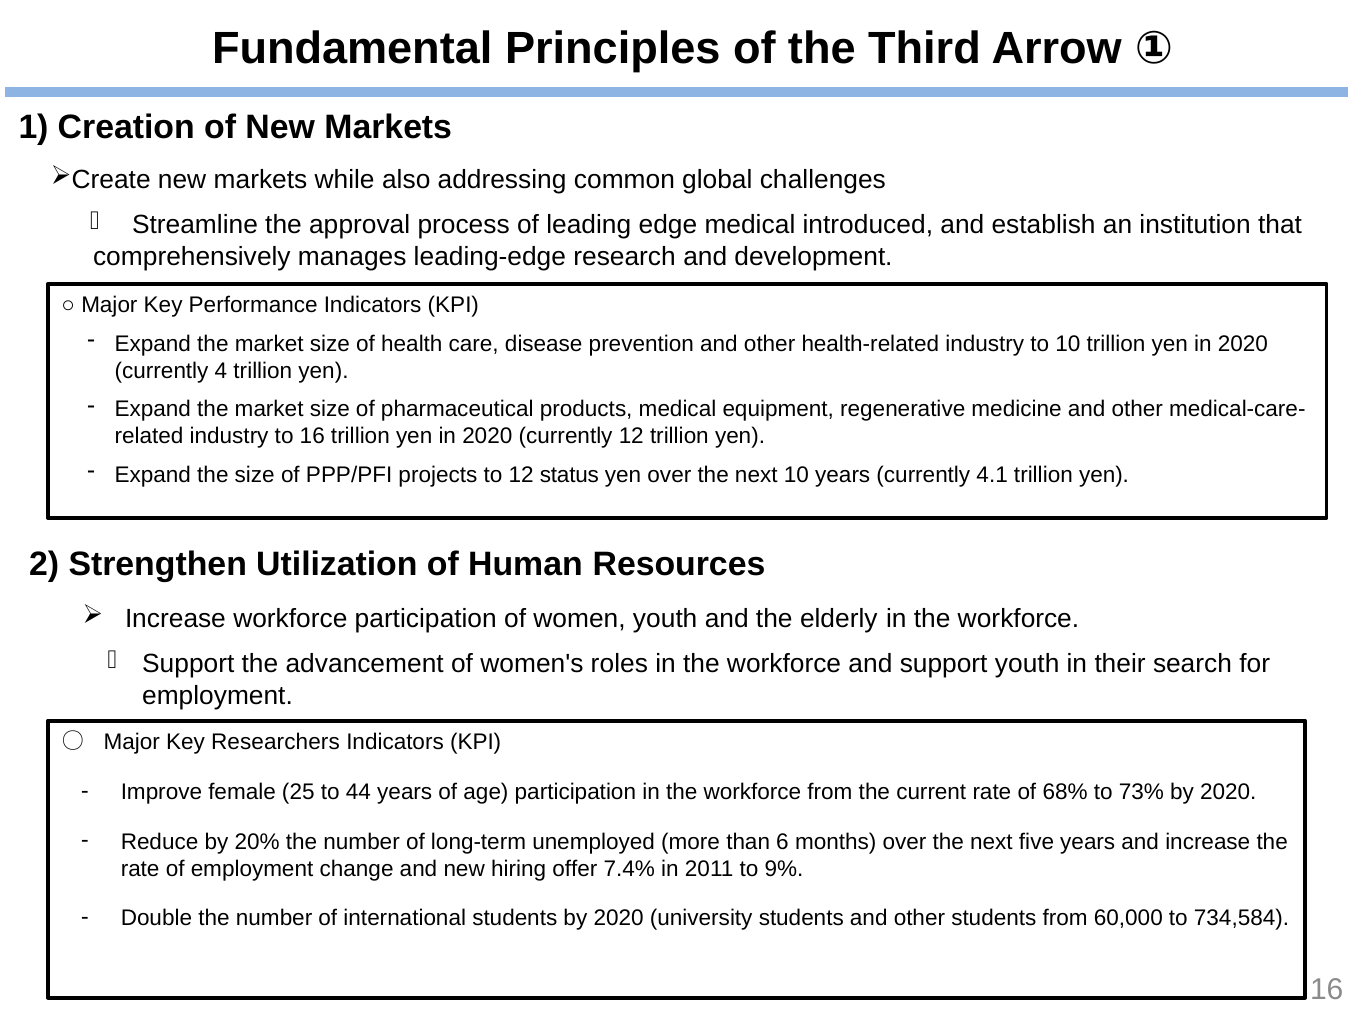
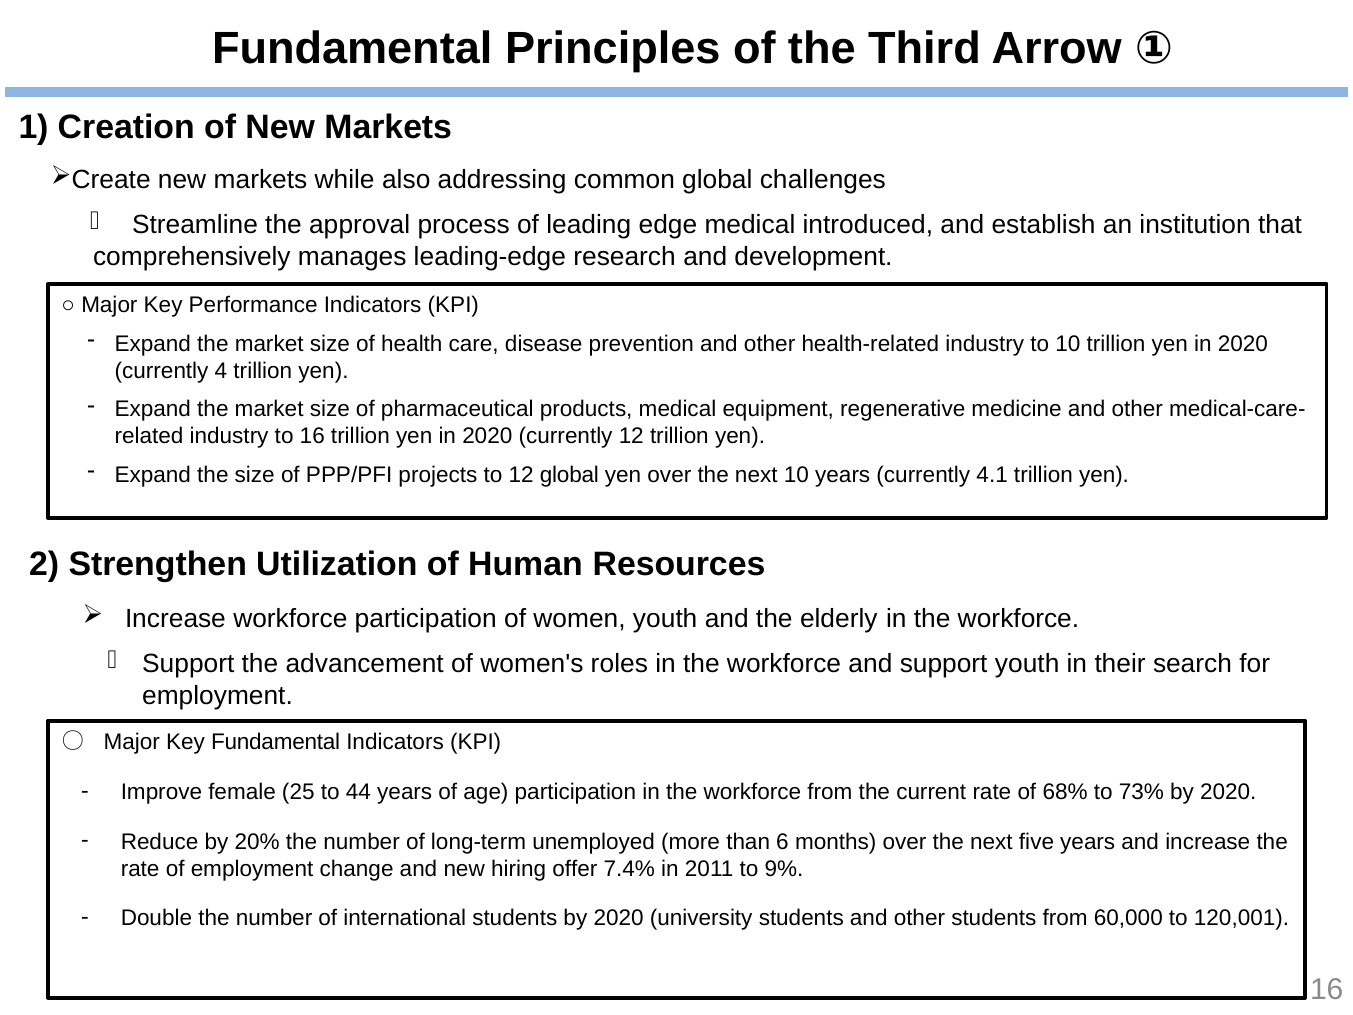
12 status: status -> global (569, 475)
Key Researchers: Researchers -> Fundamental (276, 742)
734,584: 734,584 -> 120,001 (1242, 918)
